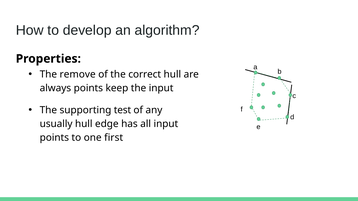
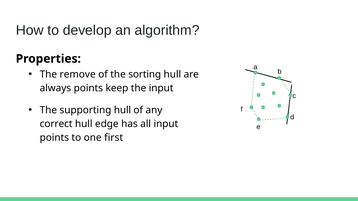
correct: correct -> sorting (145, 75)
supporting test: test -> hull (122, 110)
usually: usually -> correct (56, 124)
